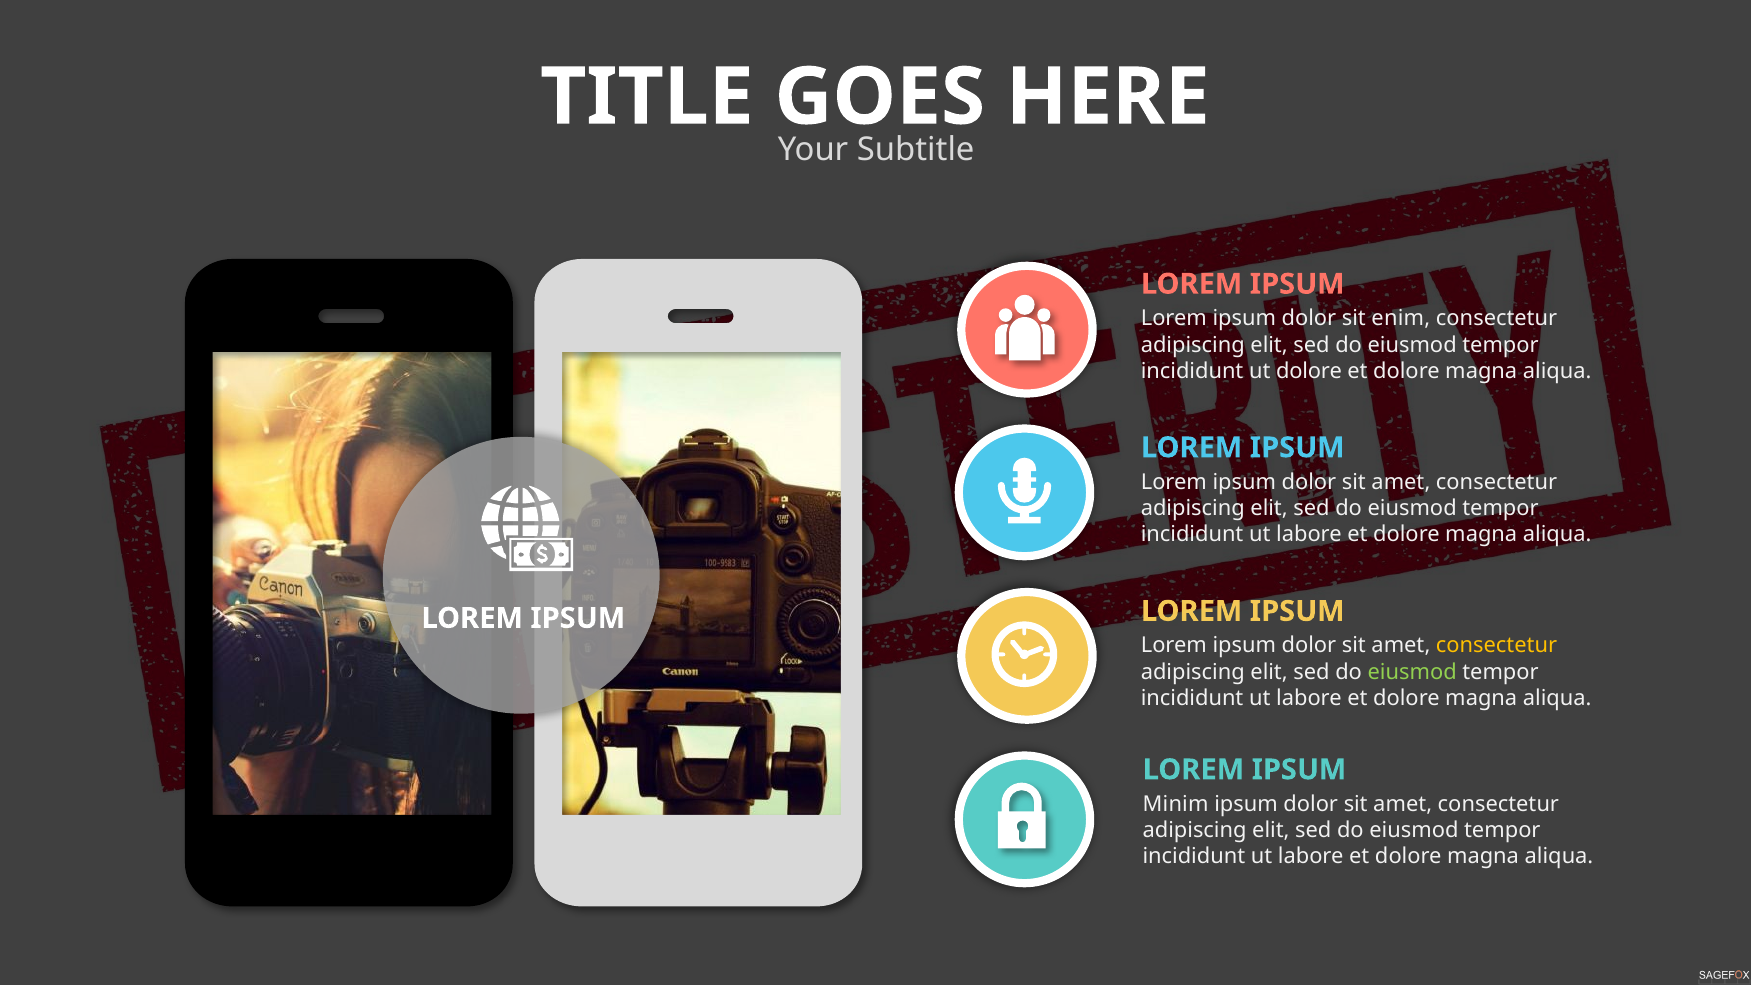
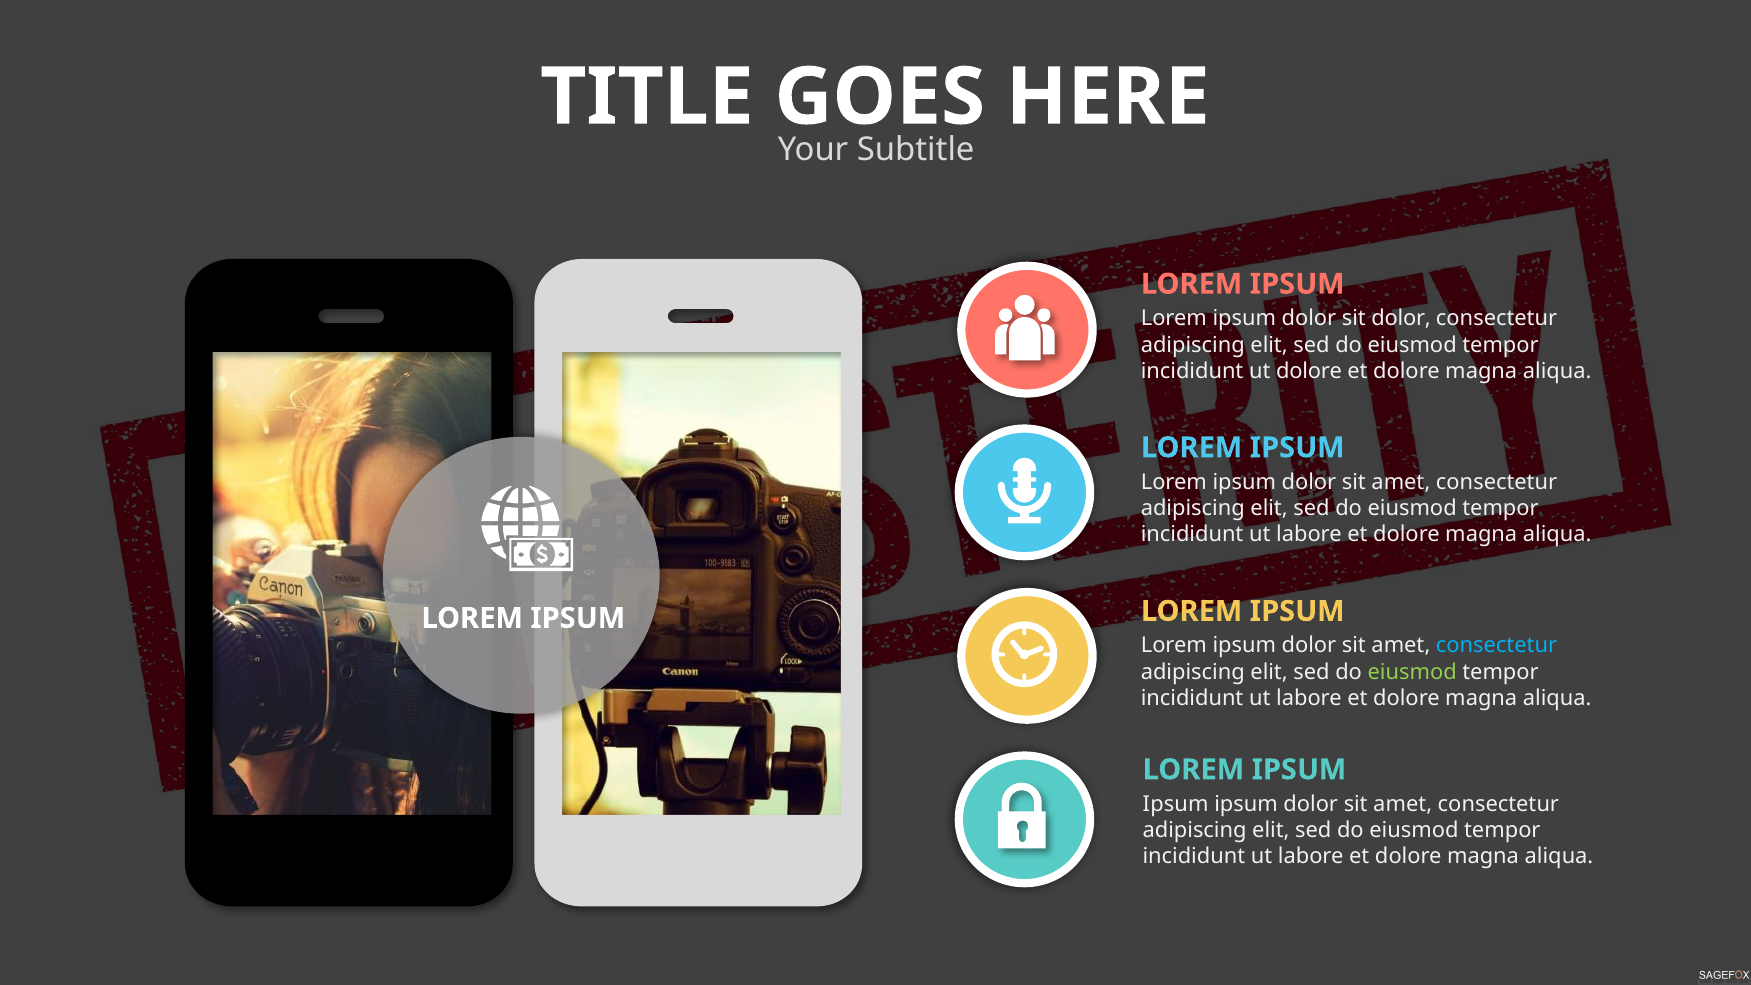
sit enim: enim -> dolor (1401, 319)
consectetur colour: yellow -> light blue (1497, 646)
Minim: Minim -> Ipsum (1176, 804)
